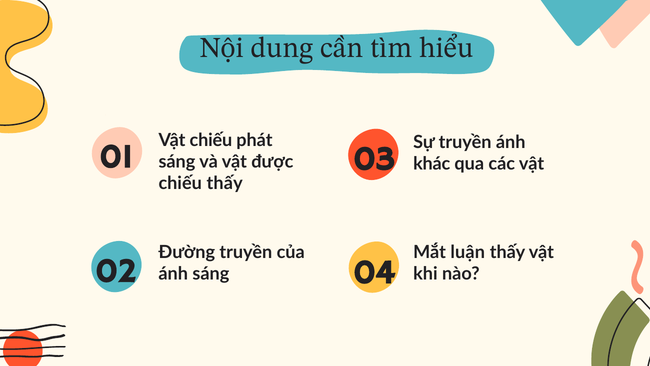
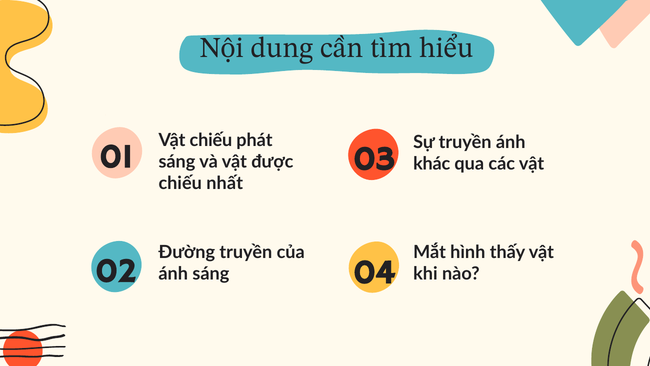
chiếu thấy: thấy -> nhất (225, 183)
luận: luận -> hình (468, 252)
